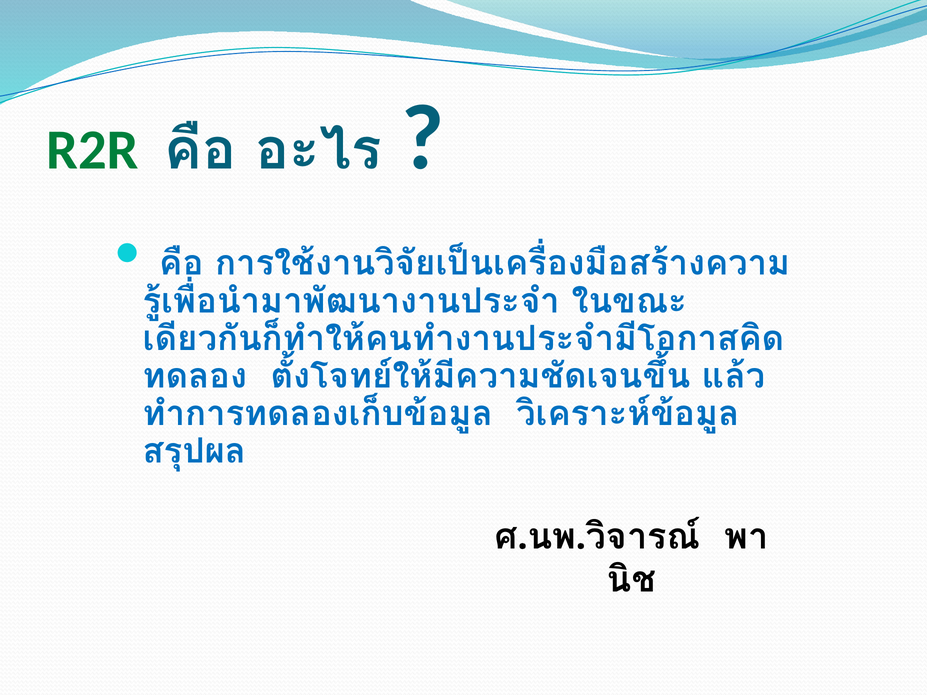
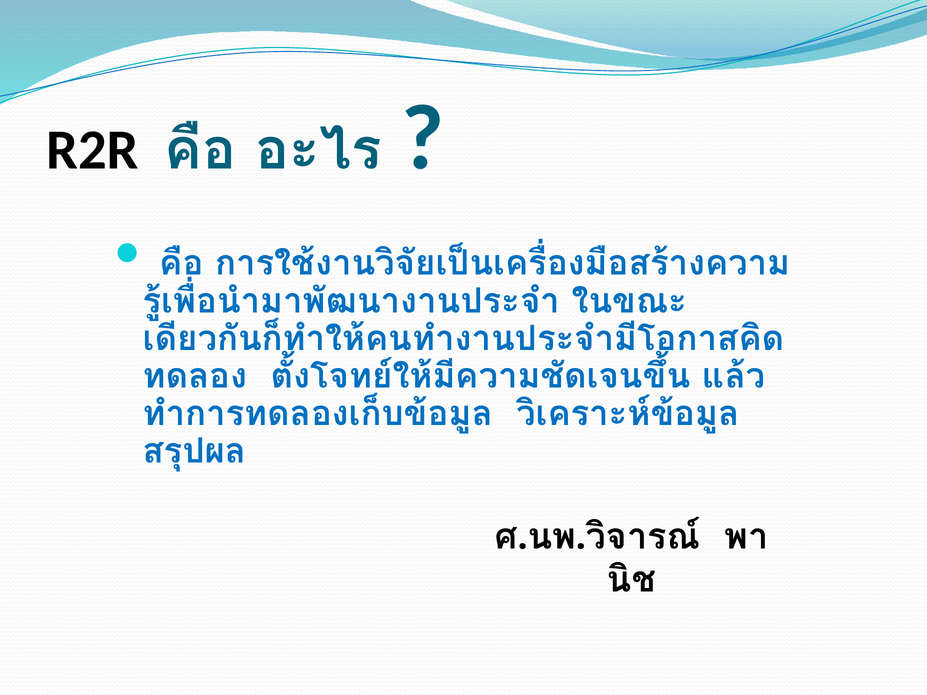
R2R colour: green -> black (93, 150)
